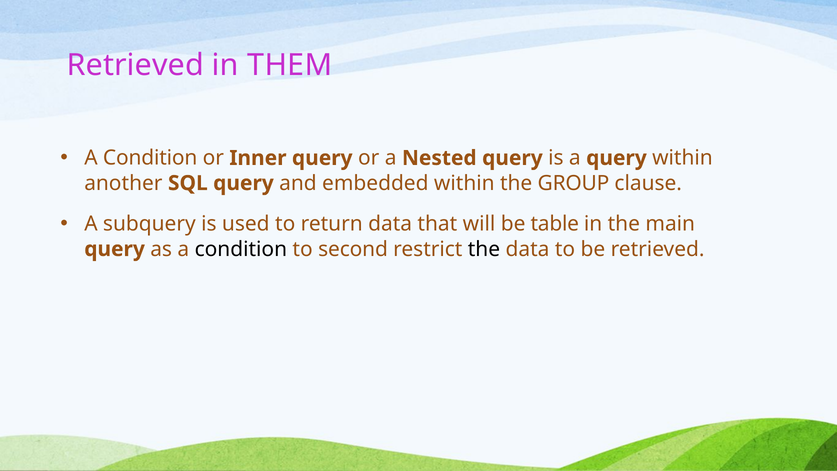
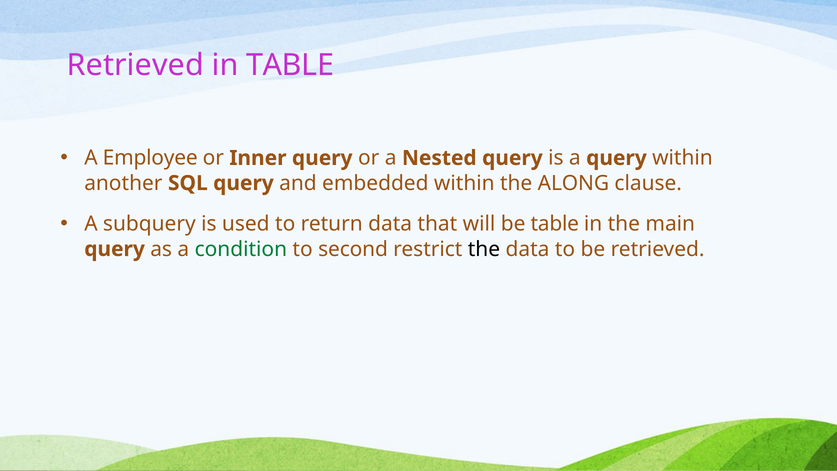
in THEM: THEM -> TABLE (290, 65)
Condition: Condition -> Employee (150, 158)
GROUP: GROUP -> ALONG (573, 183)
condition colour: black -> green (241, 249)
